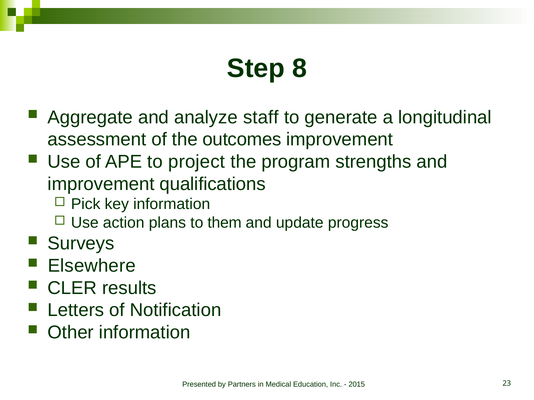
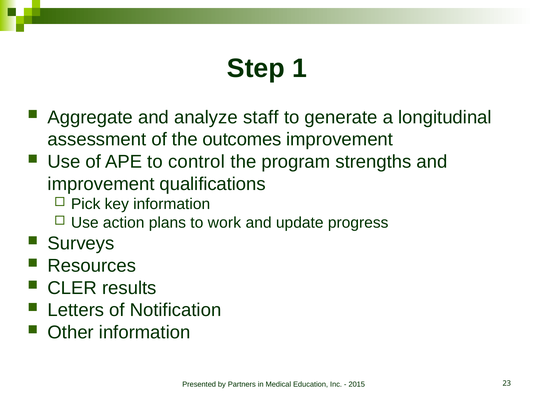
8: 8 -> 1 (300, 69)
project: project -> control (197, 162)
them: them -> work (224, 223)
Elsewhere: Elsewhere -> Resources (92, 266)
